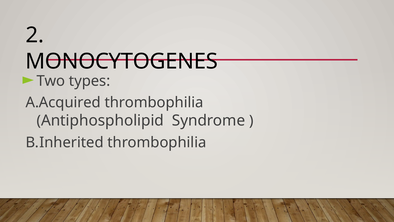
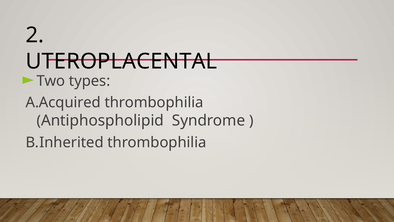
MONOCYTOGENES: MONOCYTOGENES -> UTEROPLACENTAL (121, 61)
